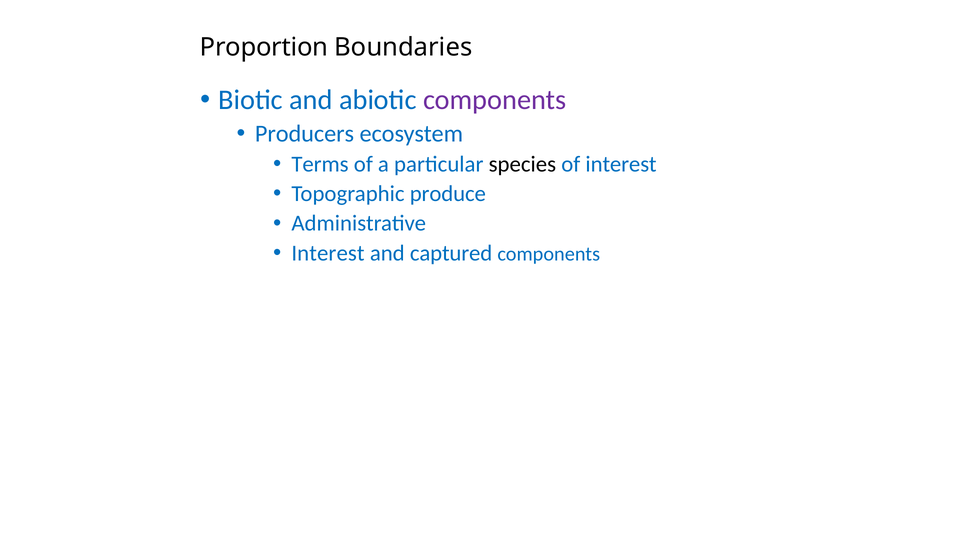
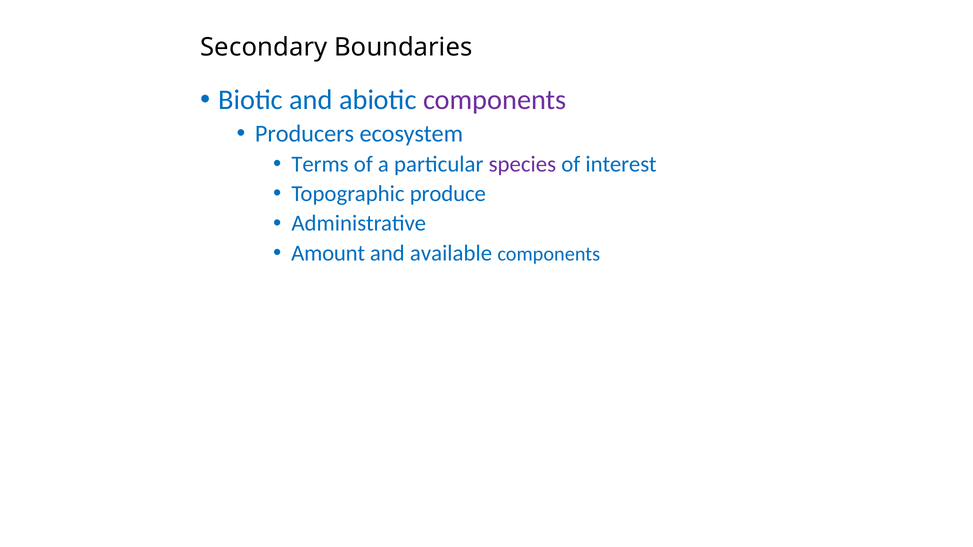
Proportion: Proportion -> Secondary (264, 47)
species colour: black -> purple (522, 164)
Interest: Interest -> Amount (328, 253)
captured: captured -> available (451, 253)
